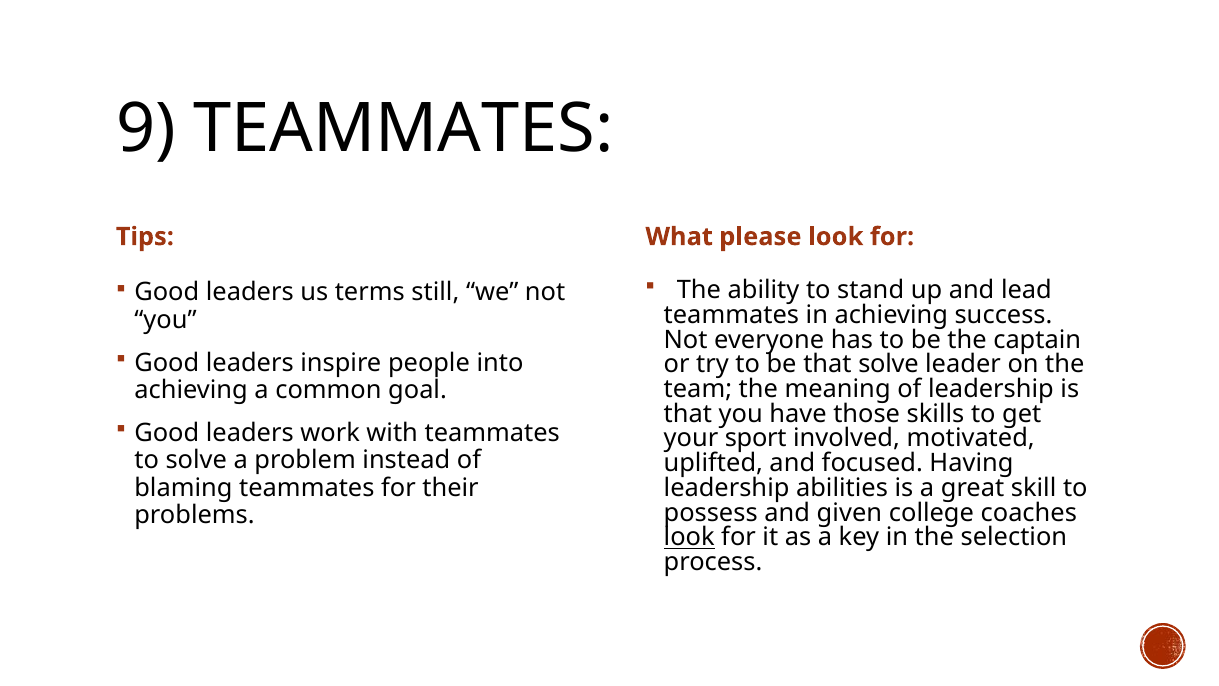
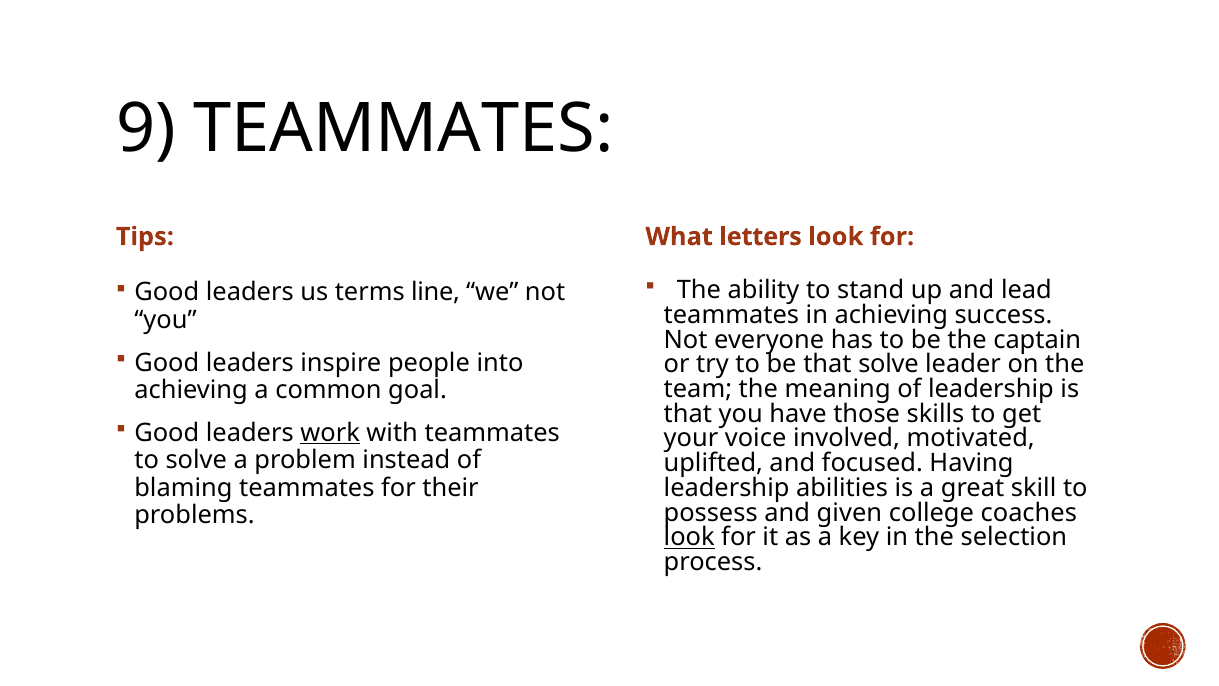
please: please -> letters (761, 237)
still: still -> line (436, 292)
work underline: none -> present (330, 433)
sport: sport -> voice (756, 438)
